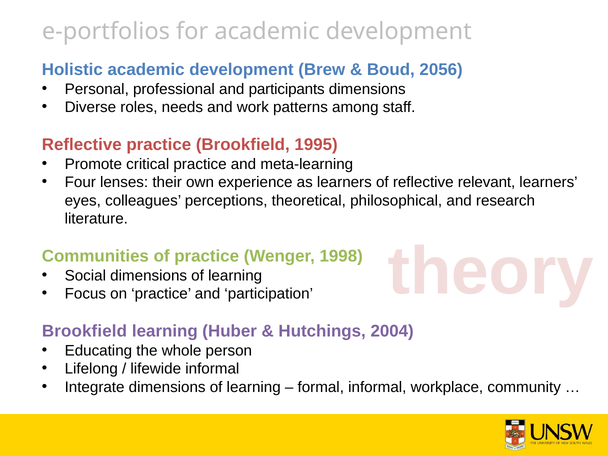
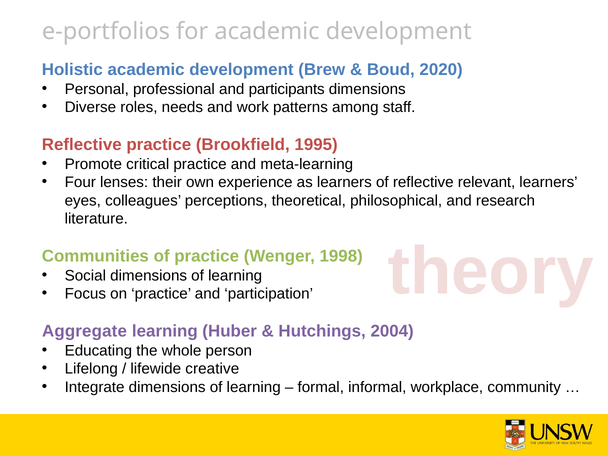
2056: 2056 -> 2020 (441, 70)
Brookfield: Brookfield -> Aggregate (84, 331)
lifewide informal: informal -> creative (212, 369)
